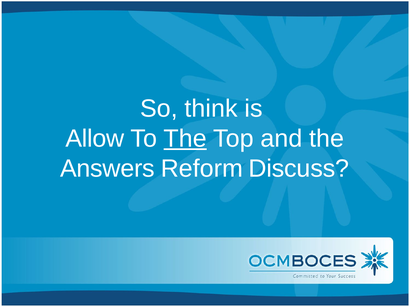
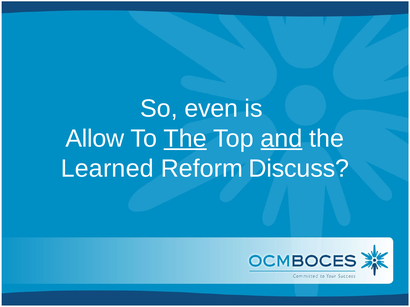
think: think -> even (211, 109)
and underline: none -> present (281, 139)
Answers: Answers -> Learned (107, 169)
